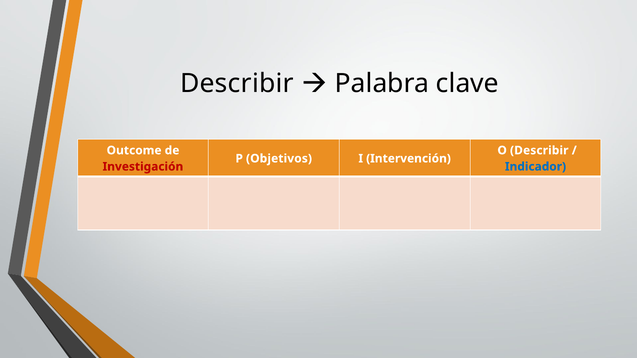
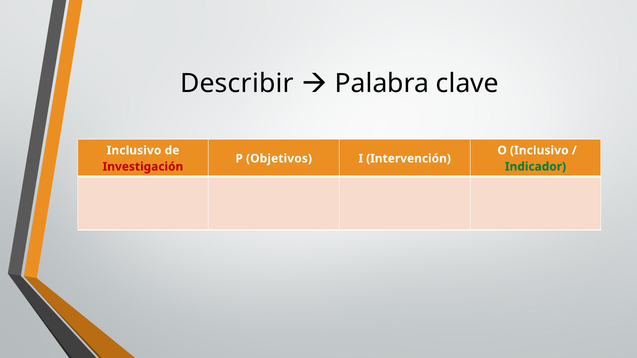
Outcome: Outcome -> Inclusivo (134, 151)
O Describir: Describir -> Inclusivo (539, 151)
Indicador colour: blue -> green (536, 167)
